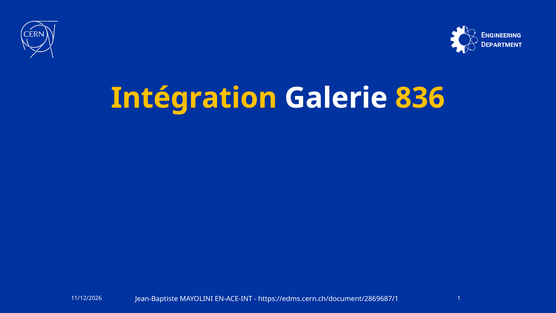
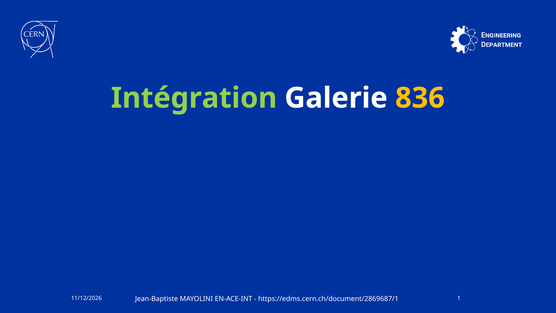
Intégration colour: yellow -> light green (194, 98)
